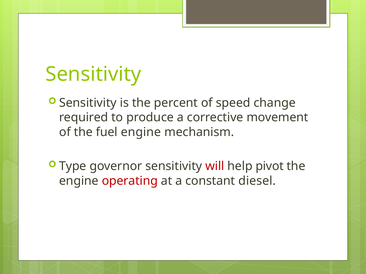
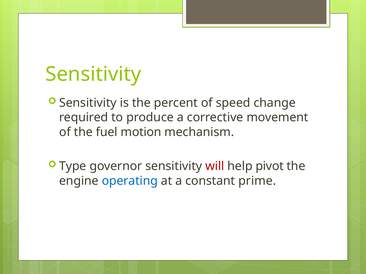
fuel engine: engine -> motion (141, 132)
operating colour: red -> blue (130, 181)
diesel: diesel -> prime (257, 181)
